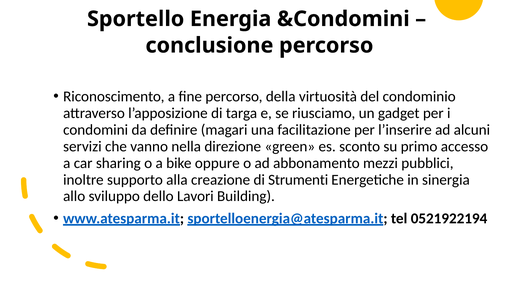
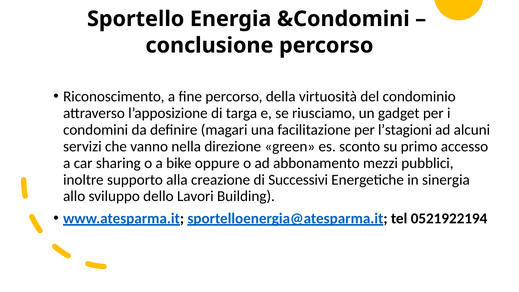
l’inserire: l’inserire -> l’stagioni (405, 130)
Strumenti: Strumenti -> Successivi (298, 180)
